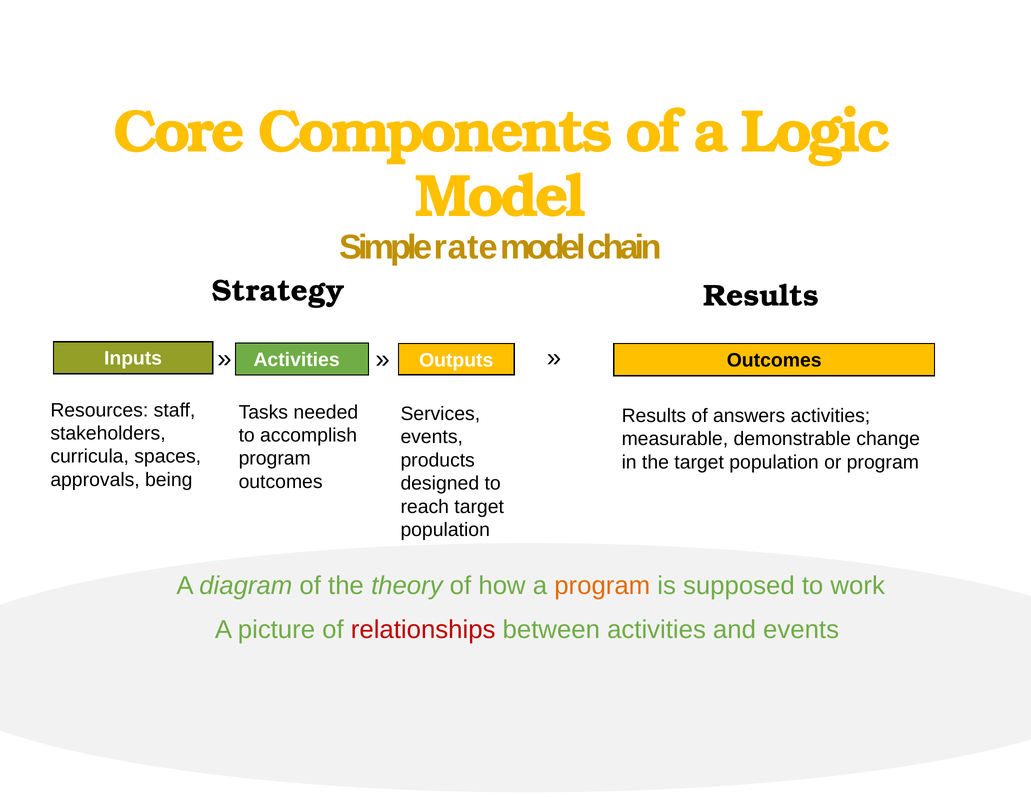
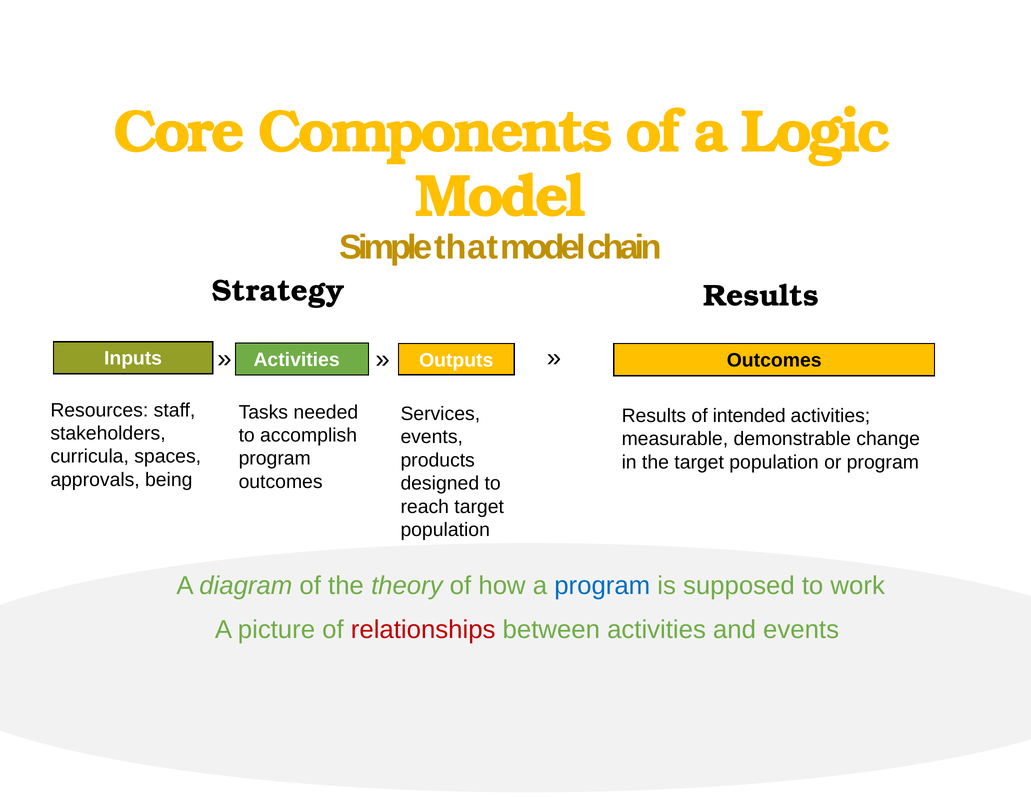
rate: rate -> that (466, 247)
answers: answers -> intended (749, 416)
program colour: orange -> blue (602, 586)
